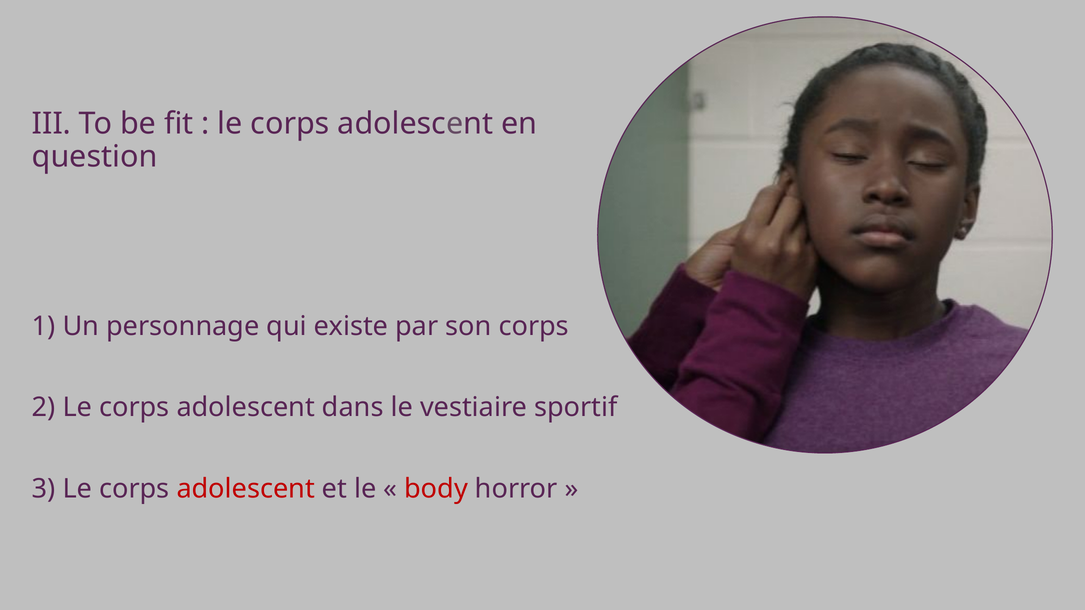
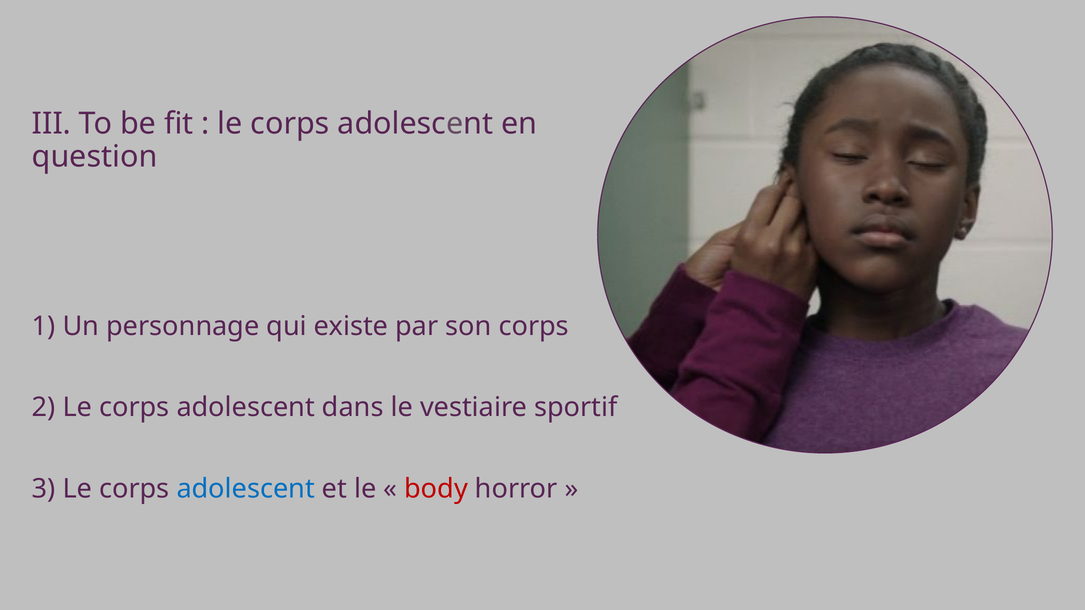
adolescent colour: red -> blue (246, 489)
